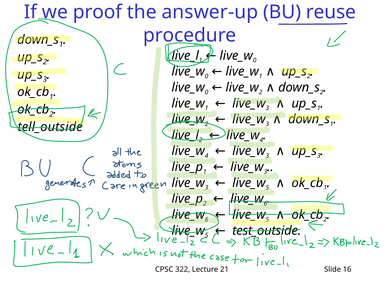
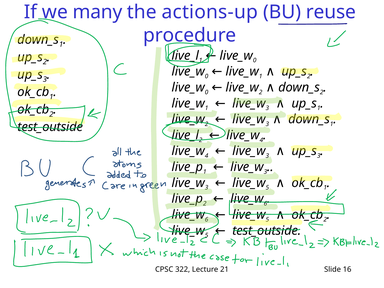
proof: proof -> many (98, 12)
answer-up: answer-up -> actions-up (210, 12)
tell_outside: tell_outside -> test_outside (50, 127)
